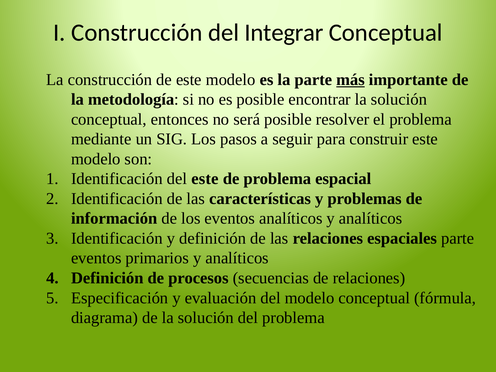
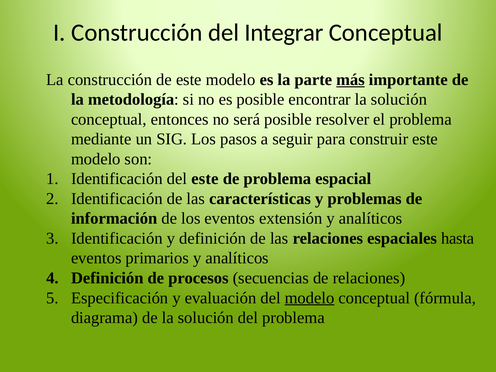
eventos analíticos: analíticos -> extensión (291, 219)
espaciales parte: parte -> hasta (458, 238)
modelo underline: none -> present (310, 298)
